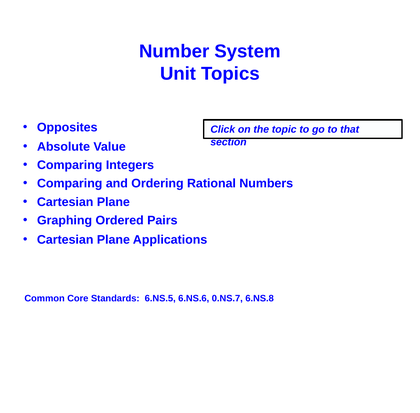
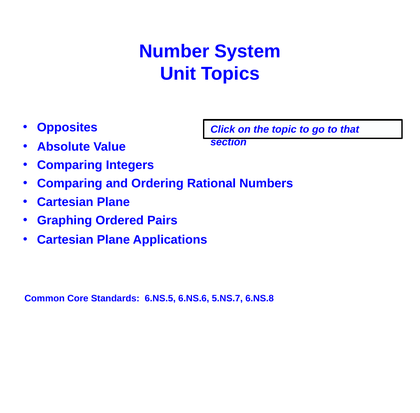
0.NS.7: 0.NS.7 -> 5.NS.7 (227, 299)
